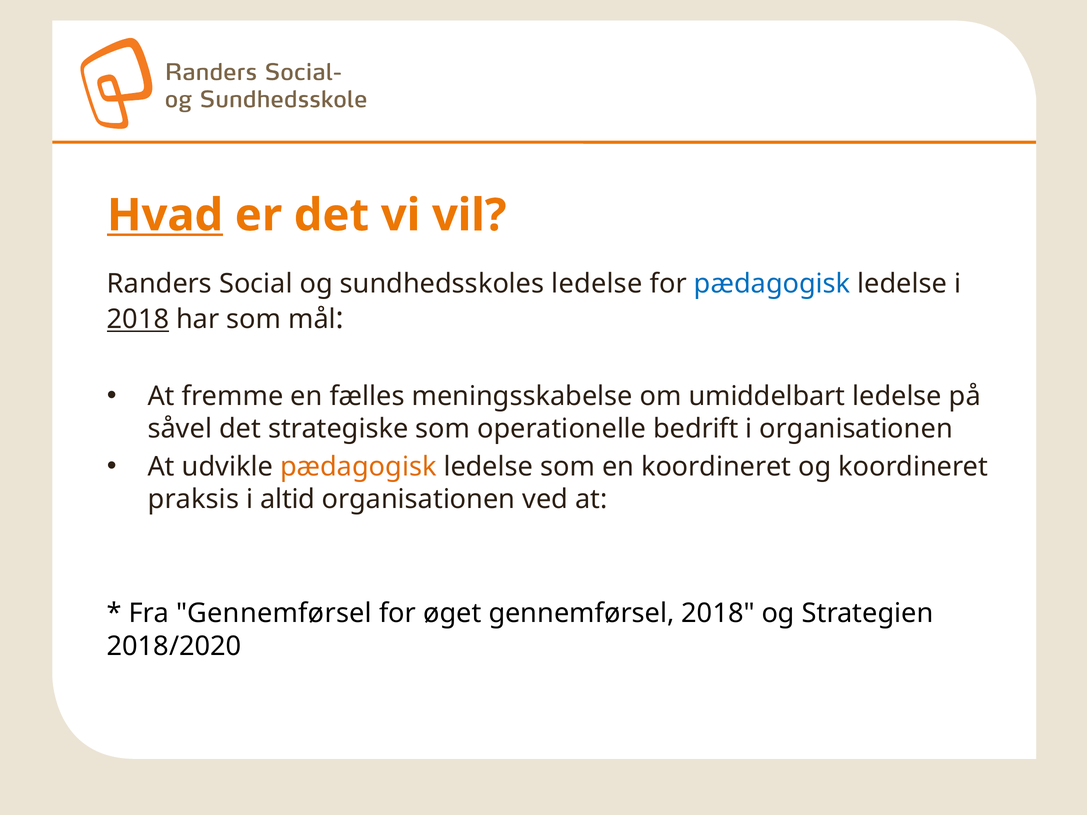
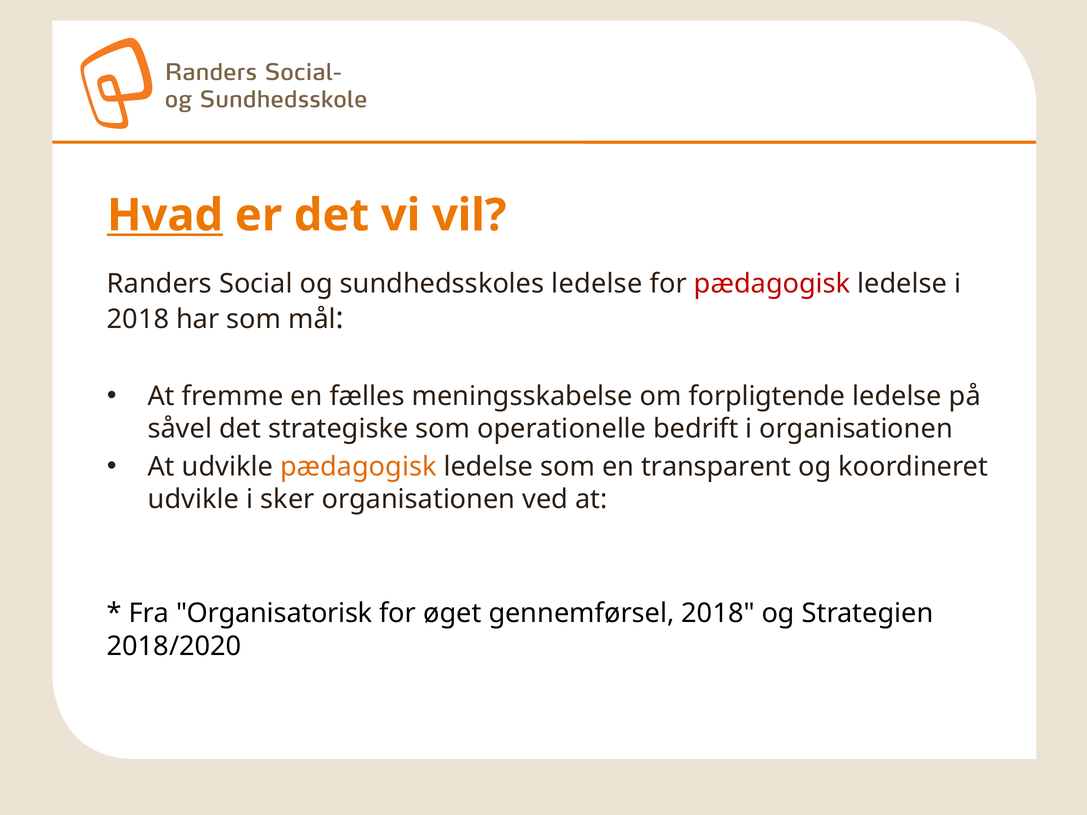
pædagogisk colour: blue -> red (772, 284)
2018 underline: present -> none (138, 320)
umiddelbart: umiddelbart -> forpligtende (767, 396)
en koordineret: koordineret -> transparent (716, 467)
praksis: praksis -> udvikle (193, 500)
altid: altid -> sker (288, 500)
Fra Gennemførsel: Gennemførsel -> Organisatorisk (274, 614)
